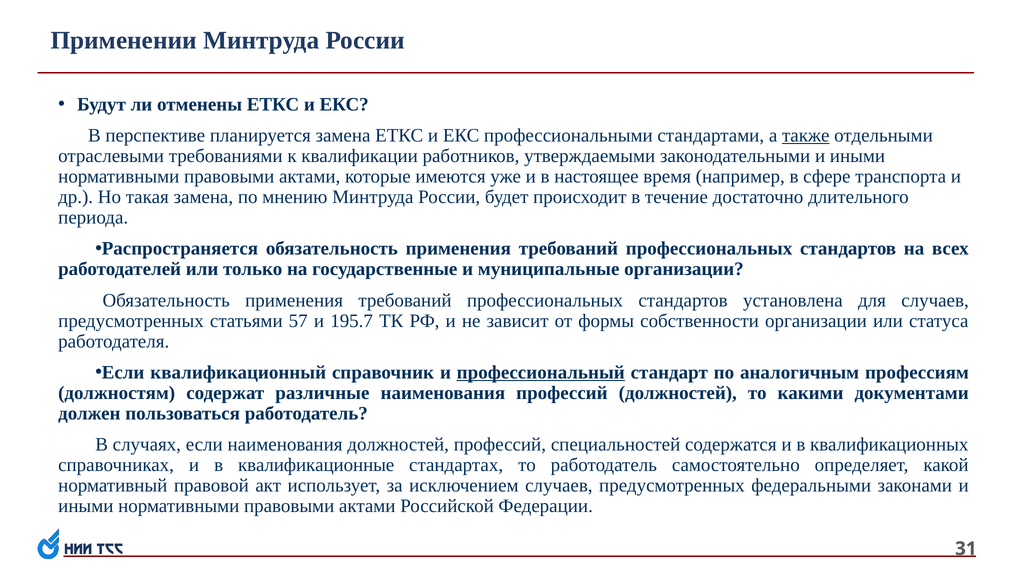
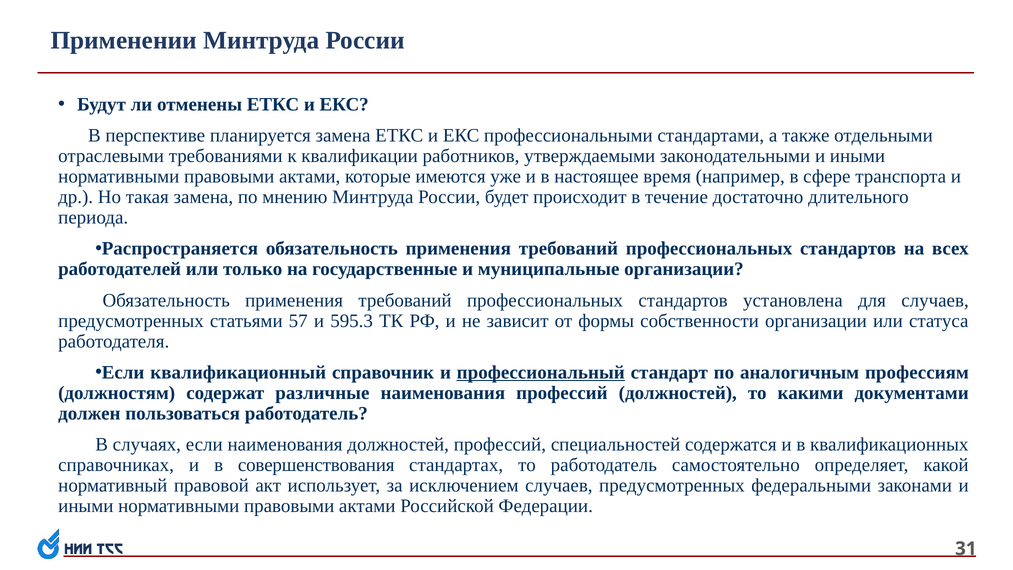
также underline: present -> none (806, 135)
195.7: 195.7 -> 595.3 (352, 321)
квалификационные: квалификационные -> совершенствования (316, 465)
